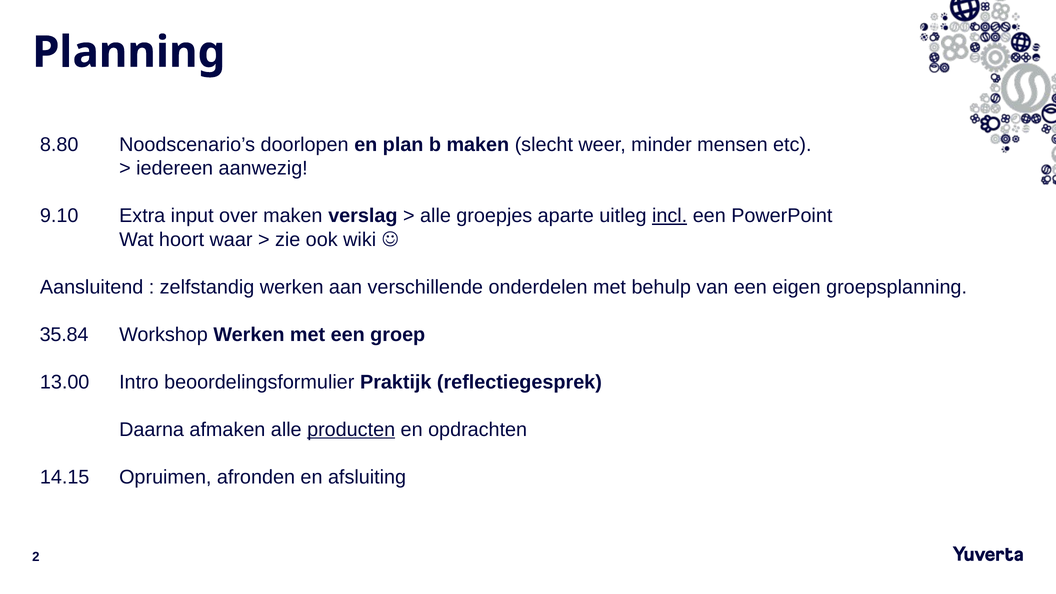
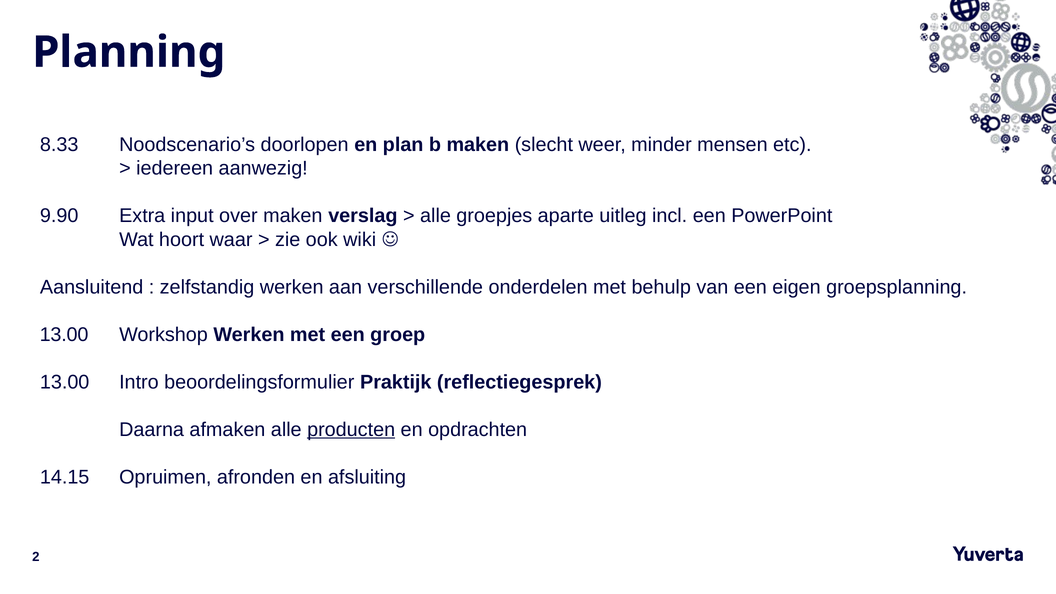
8.80: 8.80 -> 8.33 (59, 145)
9.10: 9.10 -> 9.90 (59, 216)
incl underline: present -> none (670, 216)
35.84: 35.84 -> 13.00 (64, 335)
